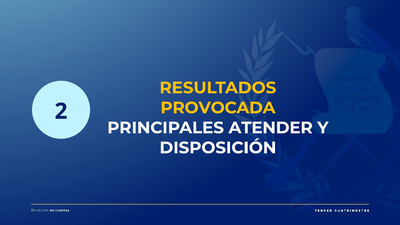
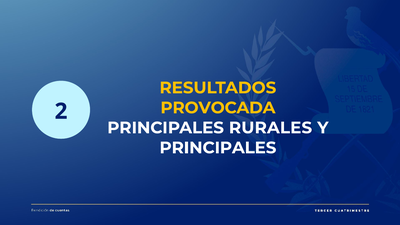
ATENDER: ATENDER -> RURALES (270, 128)
DISPOSICIÓN: DISPOSICIÓN -> PRINCIPALES (218, 148)
